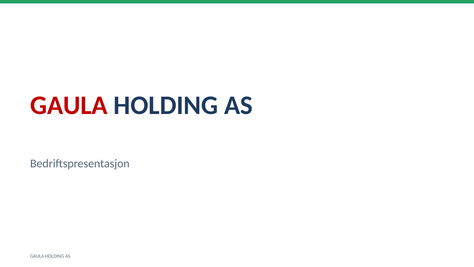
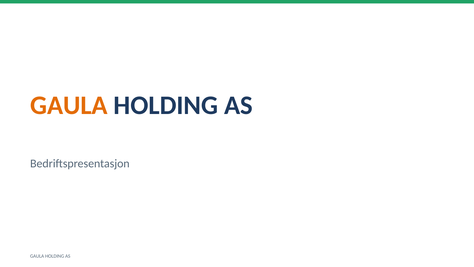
GAULA colour: red -> orange (69, 105)
